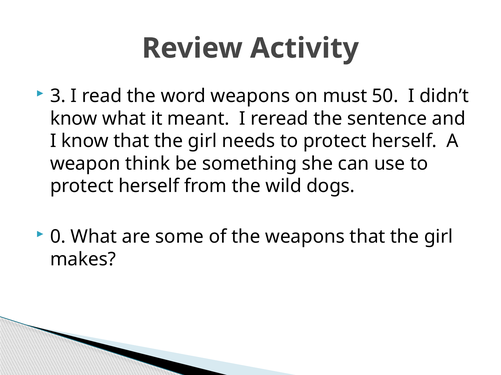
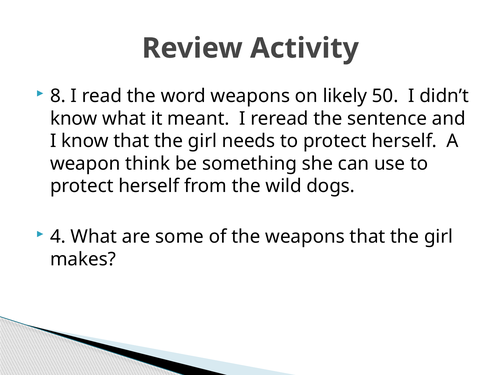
3: 3 -> 8 (58, 96)
must: must -> likely (345, 96)
0: 0 -> 4 (58, 237)
